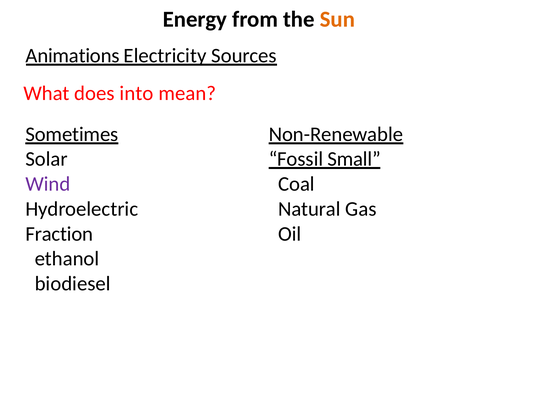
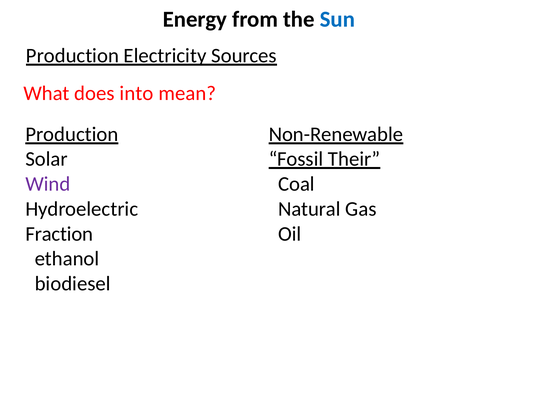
Sun colour: orange -> blue (337, 19)
Animations: Animations -> Production (72, 56)
Sometimes: Sometimes -> Production (72, 134)
Small: Small -> Their (354, 159)
